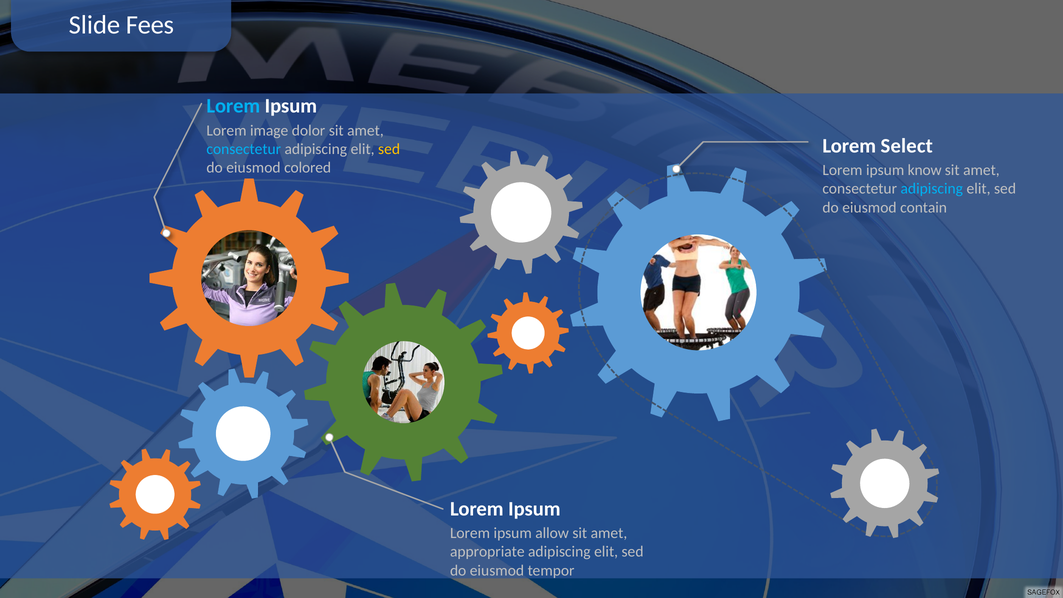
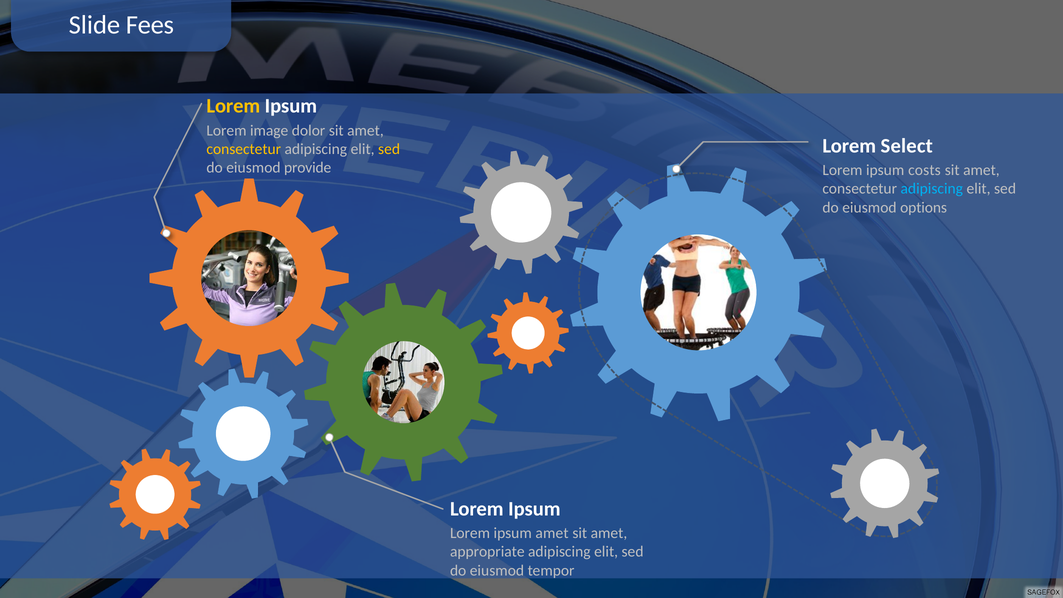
Lorem colour: light blue -> yellow (233, 106)
consectetur colour: light blue -> yellow (244, 149)
colored: colored -> provide (308, 168)
know: know -> costs (924, 170)
contain: contain -> options (924, 207)
ipsum allow: allow -> amet (552, 533)
